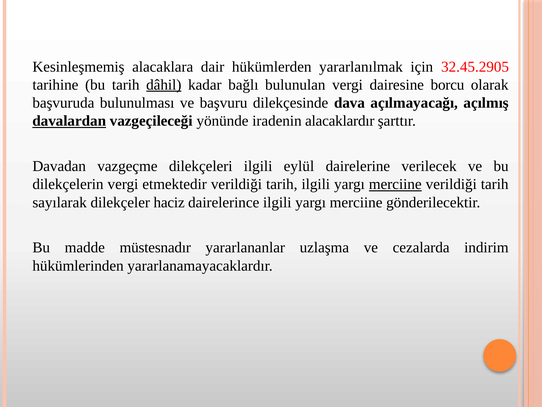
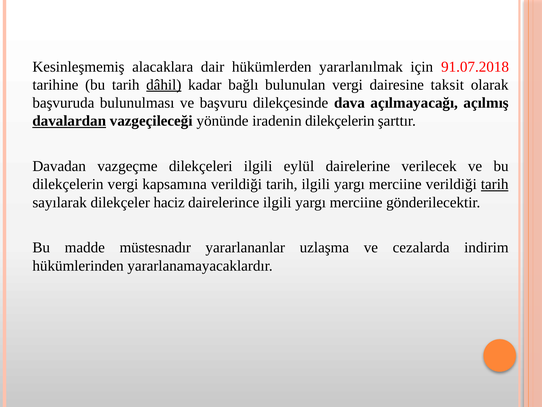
32.45.2905: 32.45.2905 -> 91.07.2018 (475, 67)
borcu: borcu -> taksit (447, 85)
iradenin alacaklardır: alacaklardır -> dilekçelerin (340, 121)
etmektedir: etmektedir -> kapsamına (175, 184)
merciine underline: present -> none (395, 184)
tarih underline: none -> present (495, 184)
